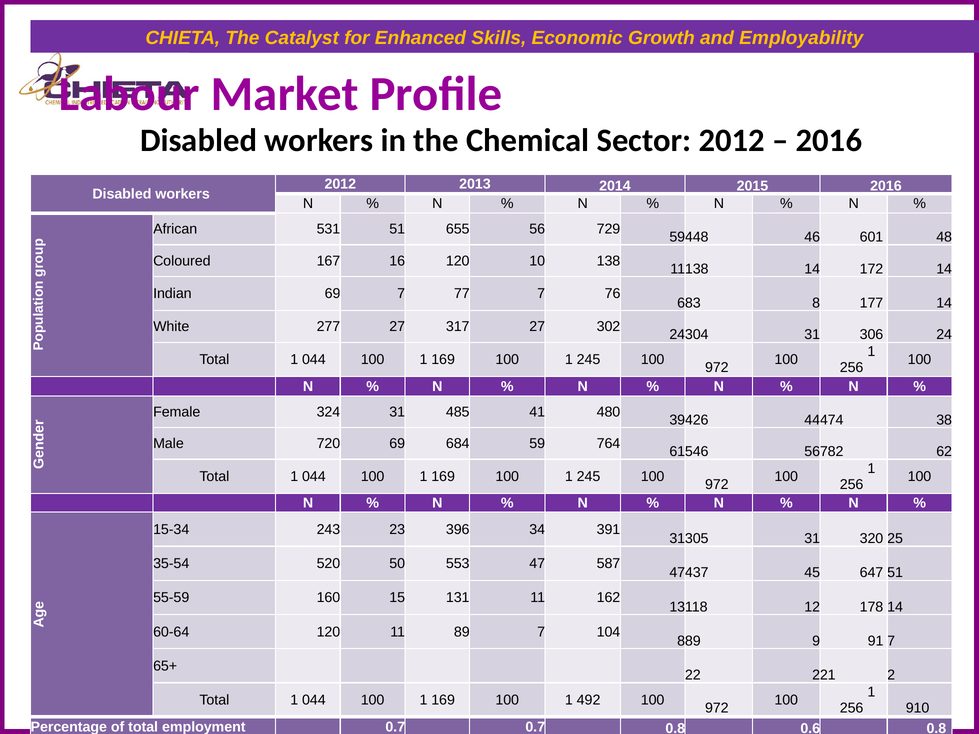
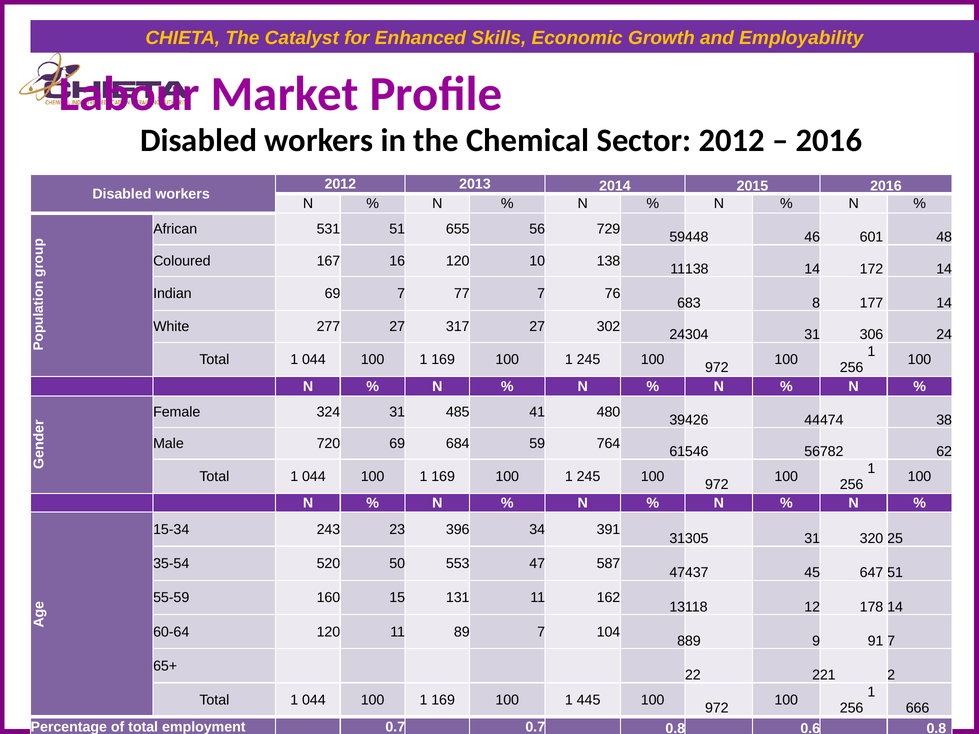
492: 492 -> 445 (589, 700)
910: 910 -> 666 (918, 708)
